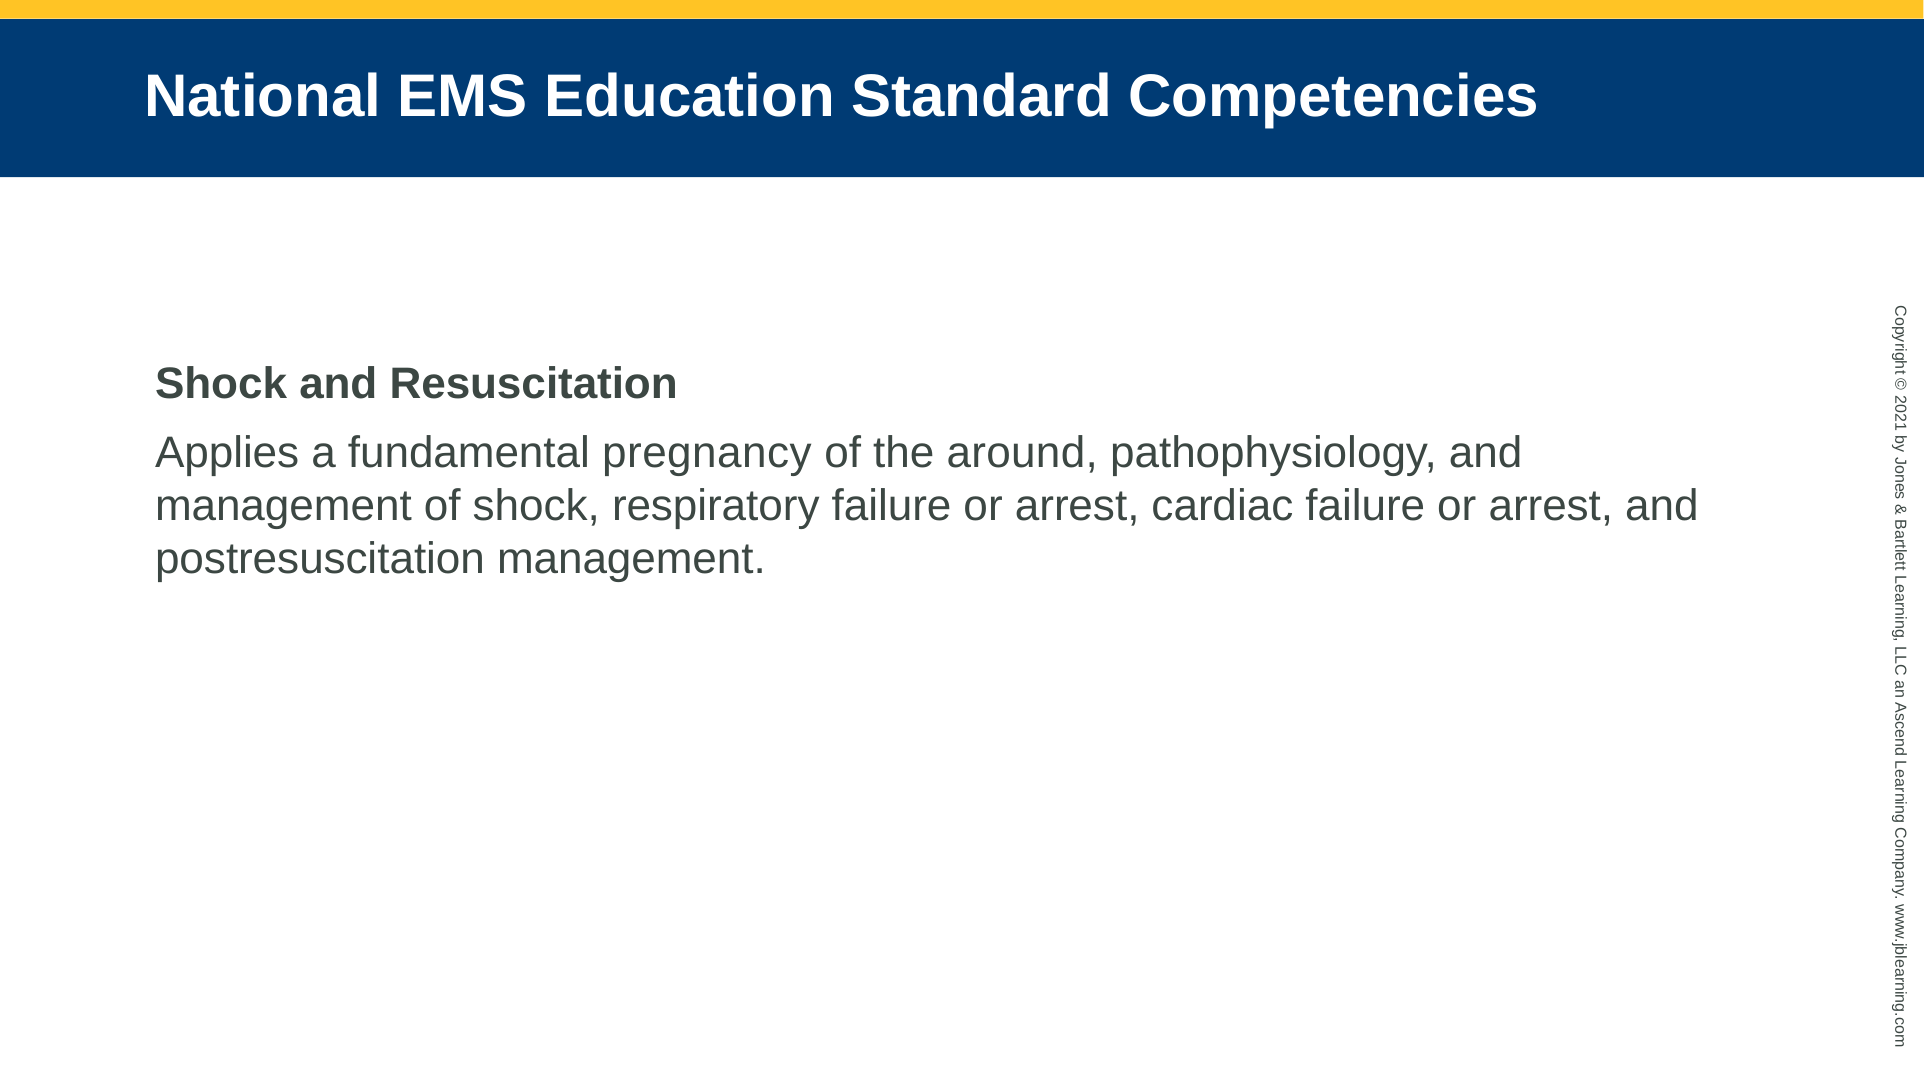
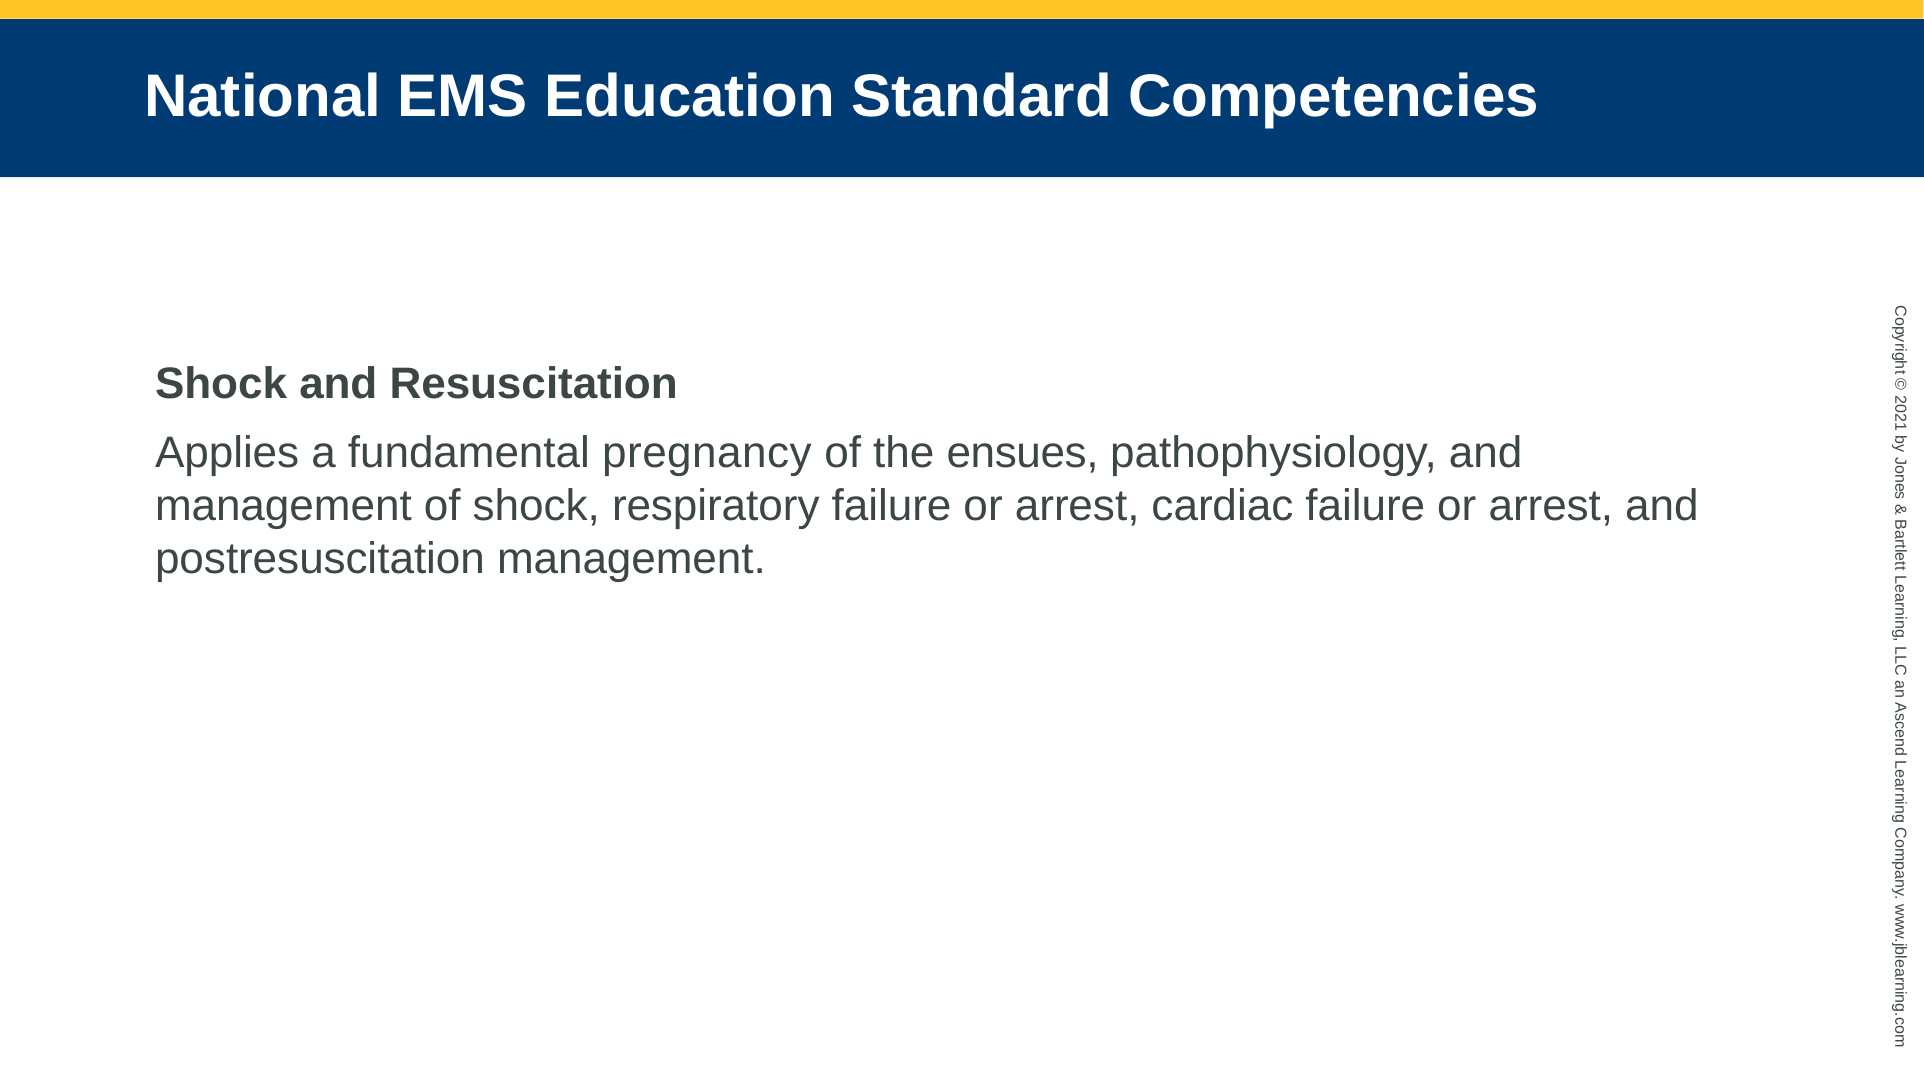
around: around -> ensues (1023, 453)
